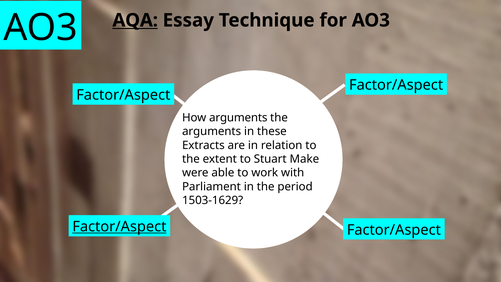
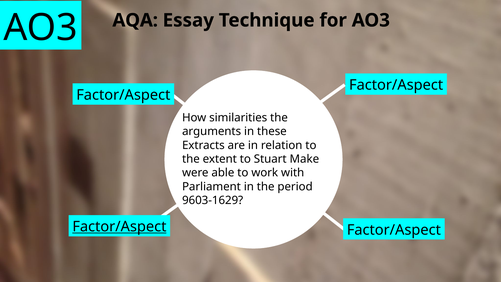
AQA underline: present -> none (135, 20)
How arguments: arguments -> similarities (238, 118)
1503-1629: 1503-1629 -> 9603-1629 (213, 200)
